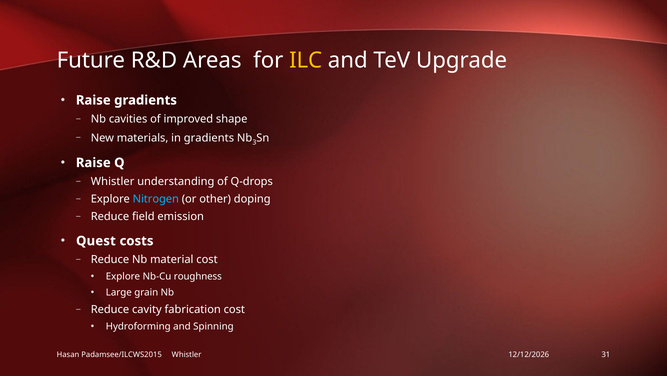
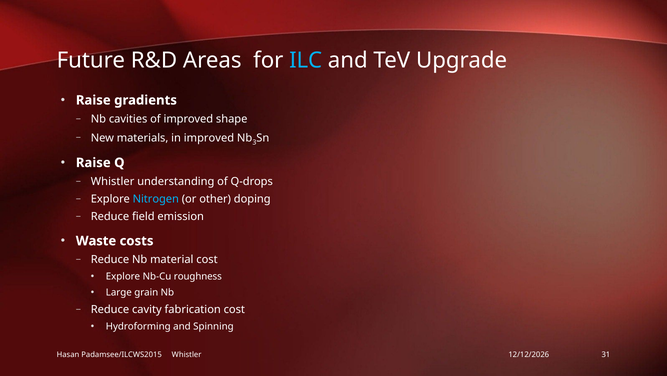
ILC colour: yellow -> light blue (306, 60)
in gradients: gradients -> improved (209, 138)
Quest: Quest -> Waste (96, 240)
